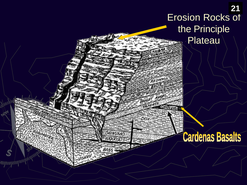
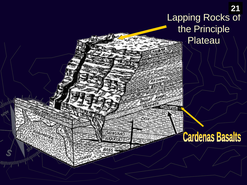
Erosion: Erosion -> Lapping (184, 18)
